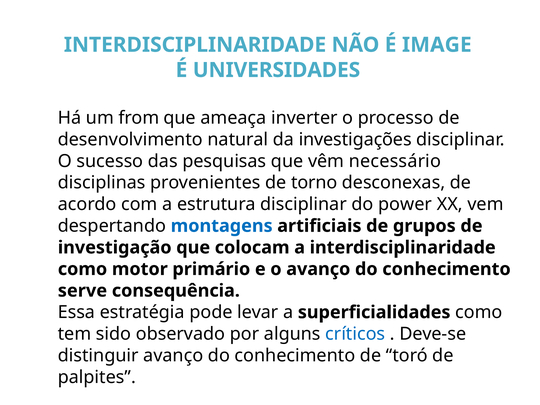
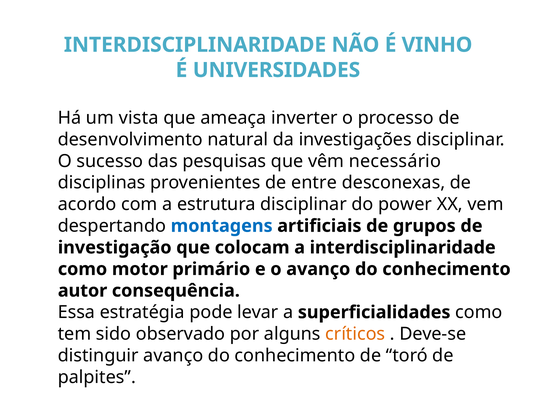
IMAGE: IMAGE -> VINHO (437, 45)
from: from -> vista (139, 118)
torno: torno -> entre (314, 183)
serve: serve -> autor (83, 291)
críticos colour: blue -> orange (355, 334)
